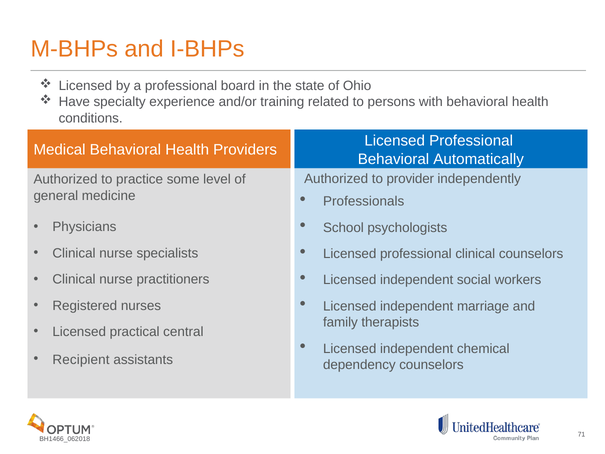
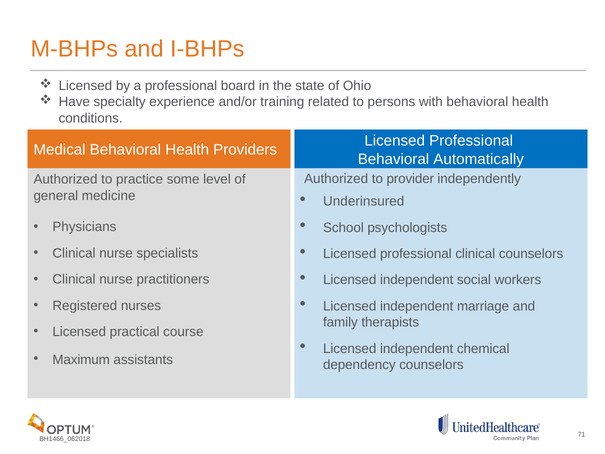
Professionals: Professionals -> Underinsured (364, 201)
central: central -> course (183, 332)
Recipient: Recipient -> Maximum (81, 359)
